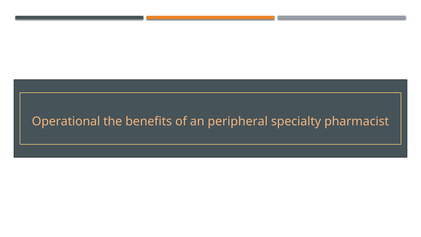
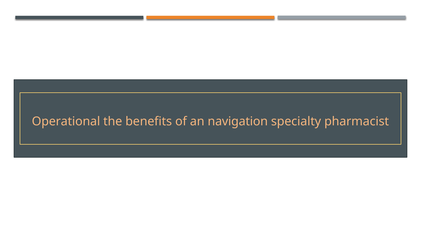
peripheral: peripheral -> navigation (238, 121)
